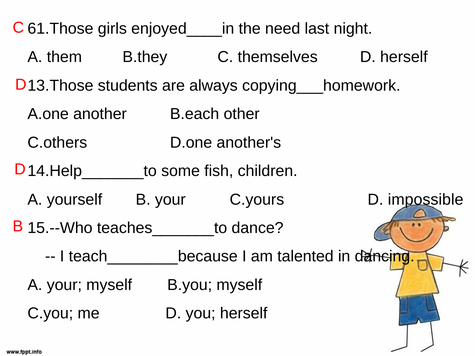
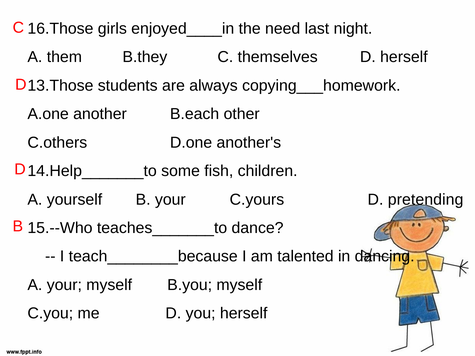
61.Those: 61.Those -> 16.Those (60, 29)
impossible: impossible -> pretending (426, 200)
